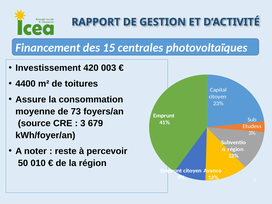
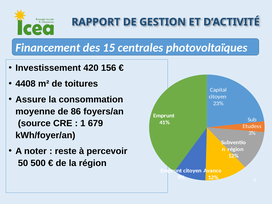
003: 003 -> 156 (109, 68)
4400: 4400 -> 4408 (26, 84)
73: 73 -> 86 (76, 111)
3: 3 -> 1 (83, 123)
010: 010 -> 500 (38, 163)
